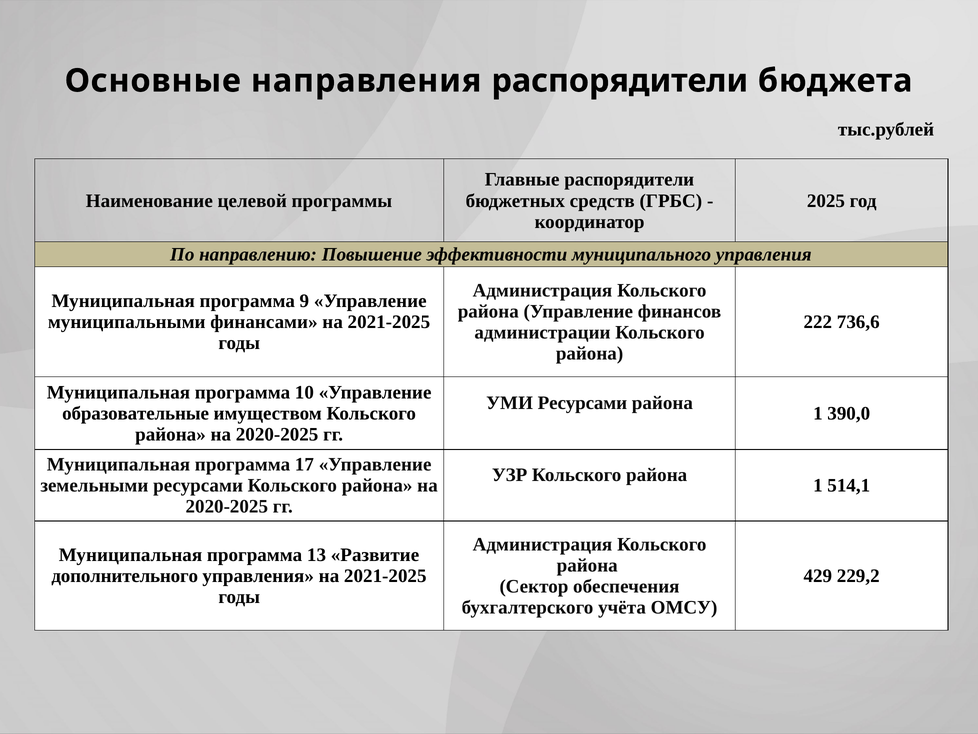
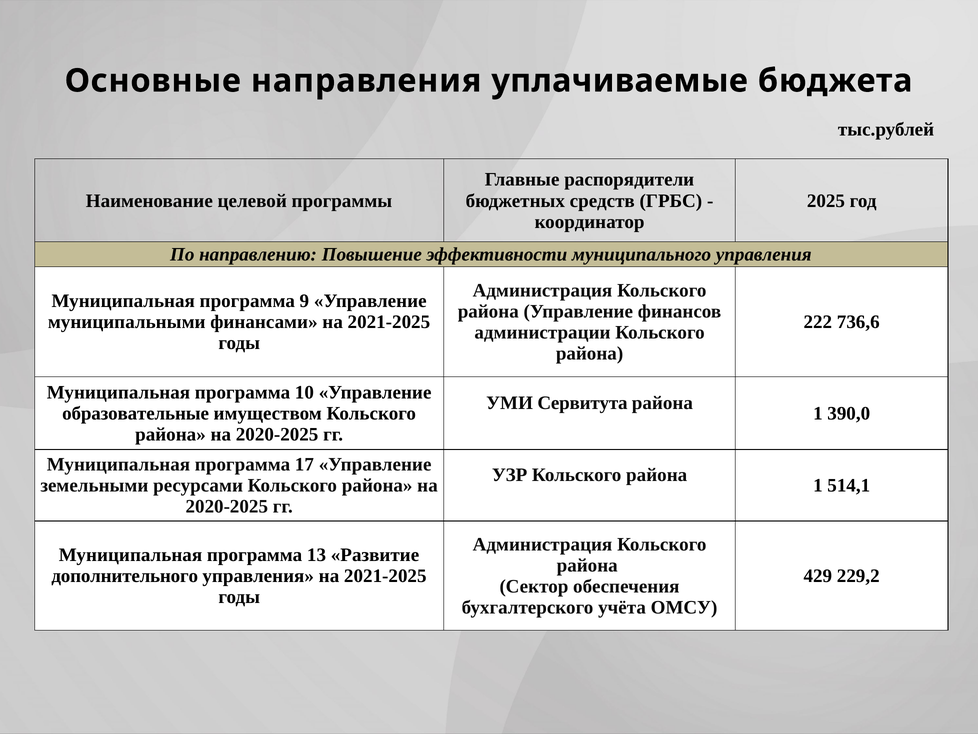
направления распорядители: распорядители -> уплачиваемые (620, 81)
УМИ Ресурсами: Ресурсами -> Сервитута (582, 403)
